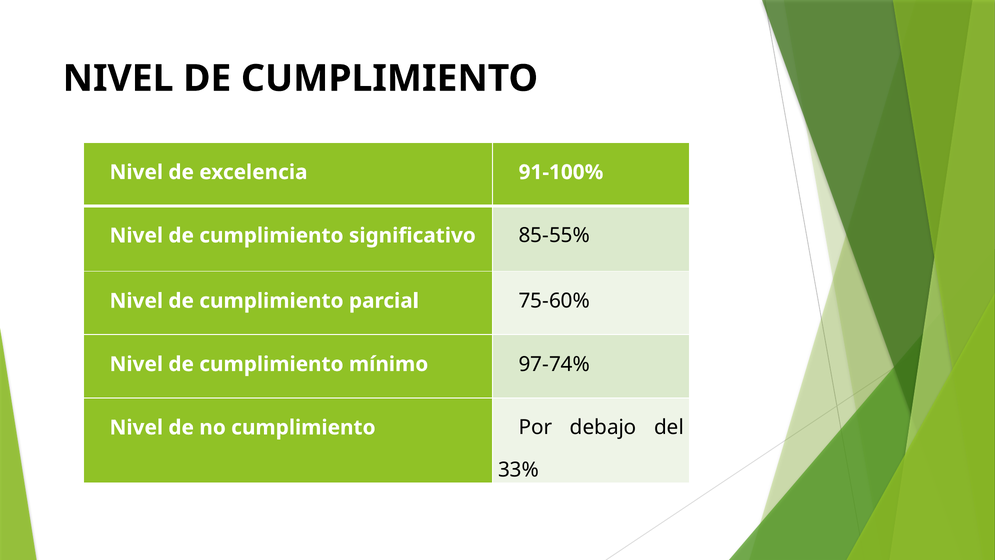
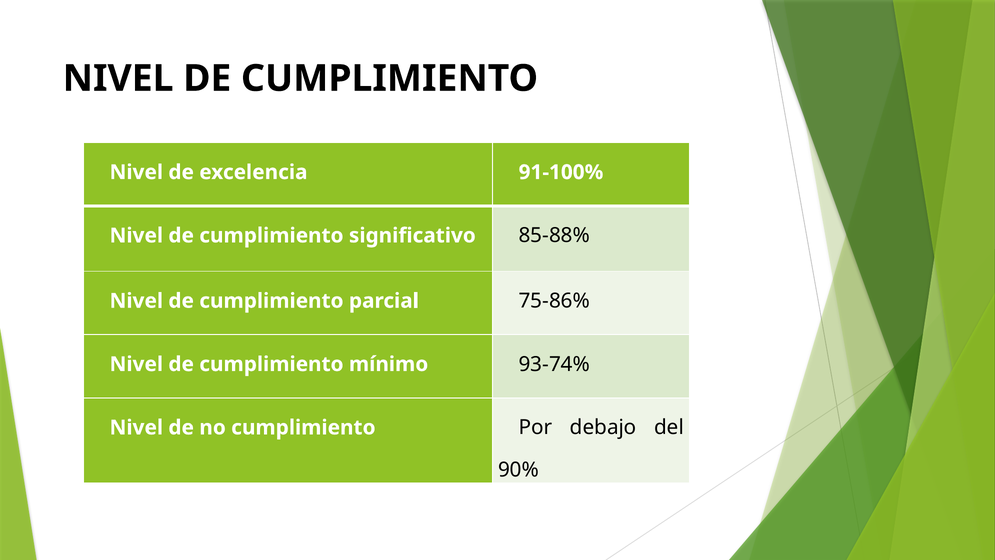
85-55%: 85-55% -> 85-88% (554, 235)
75-60%: 75-60% -> 75-86% (554, 301)
97-74%: 97-74% -> 93-74% (554, 364)
33%: 33% -> 90% (519, 470)
